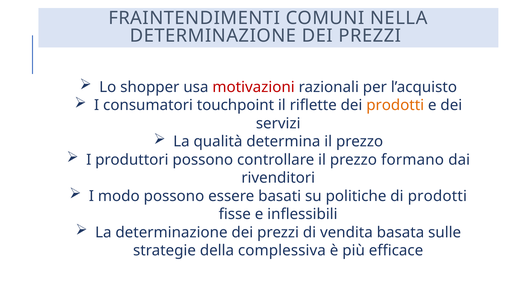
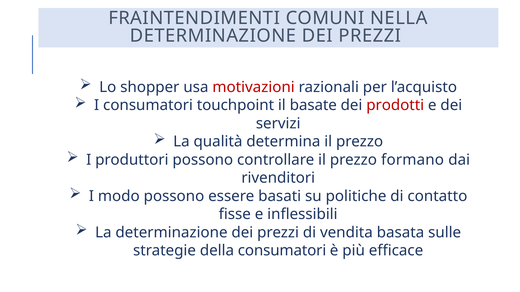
riflette: riflette -> basate (313, 105)
prodotti colour: orange -> red (395, 105)
di prodotti: prodotti -> contatto (437, 196)
della complessiva: complessiva -> consumatori (282, 251)
